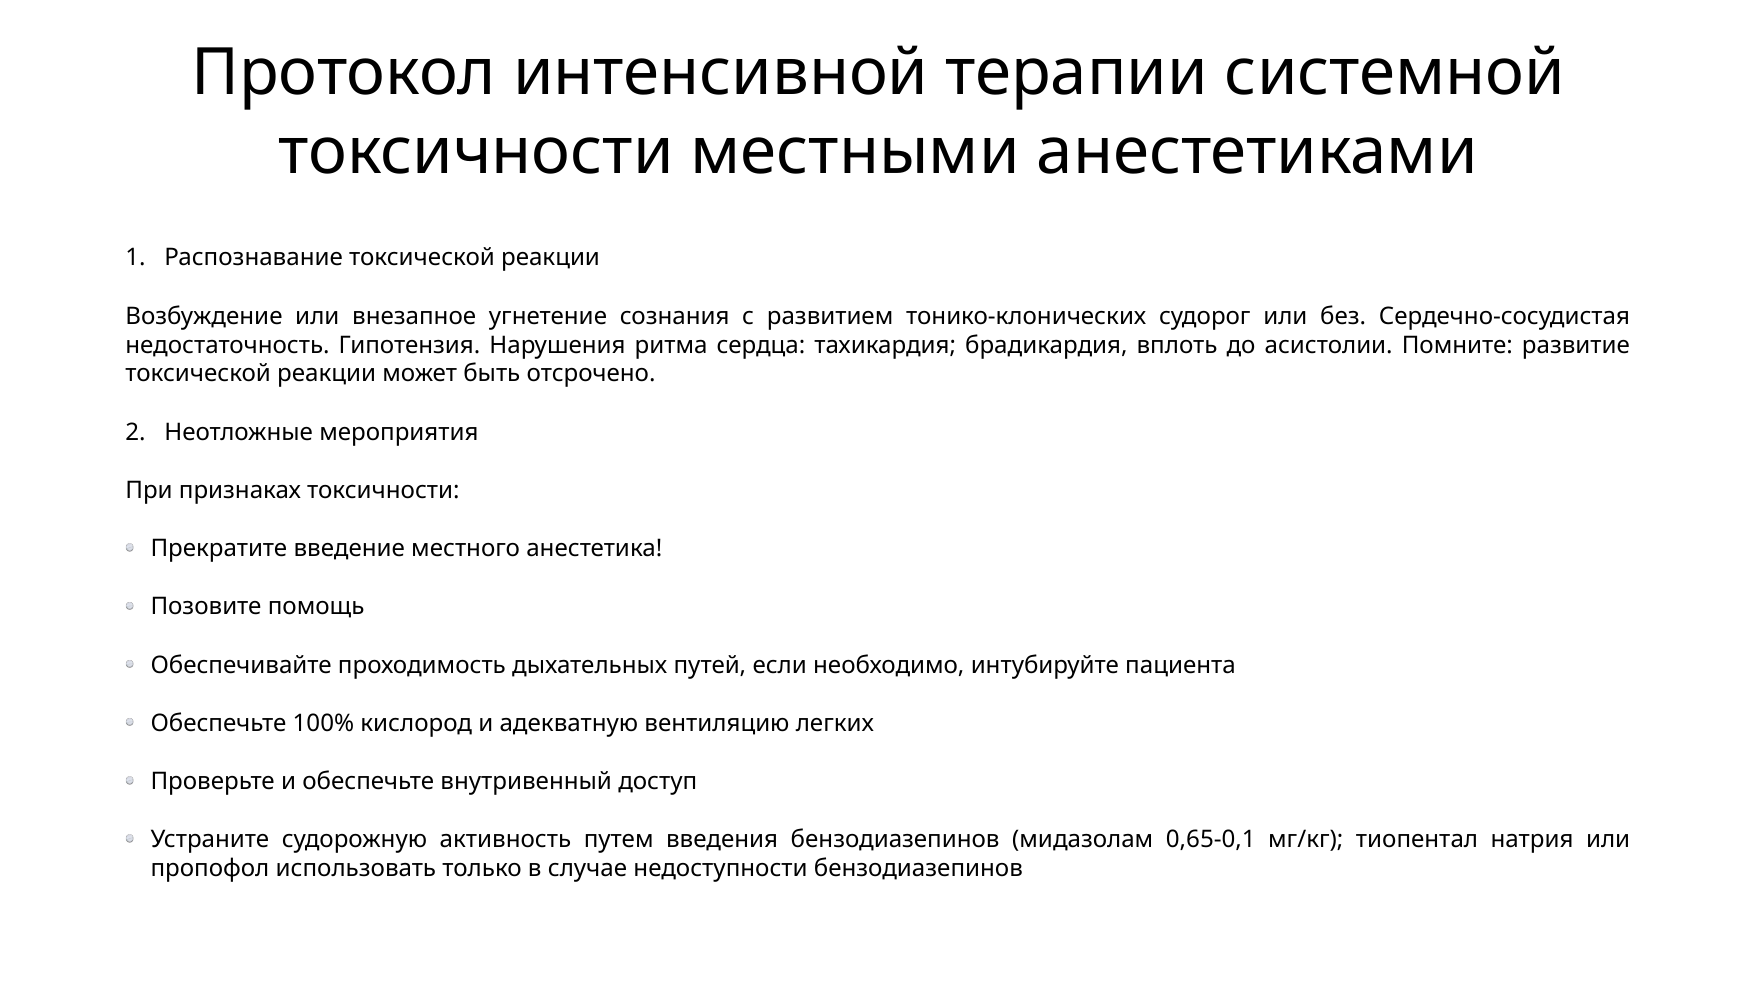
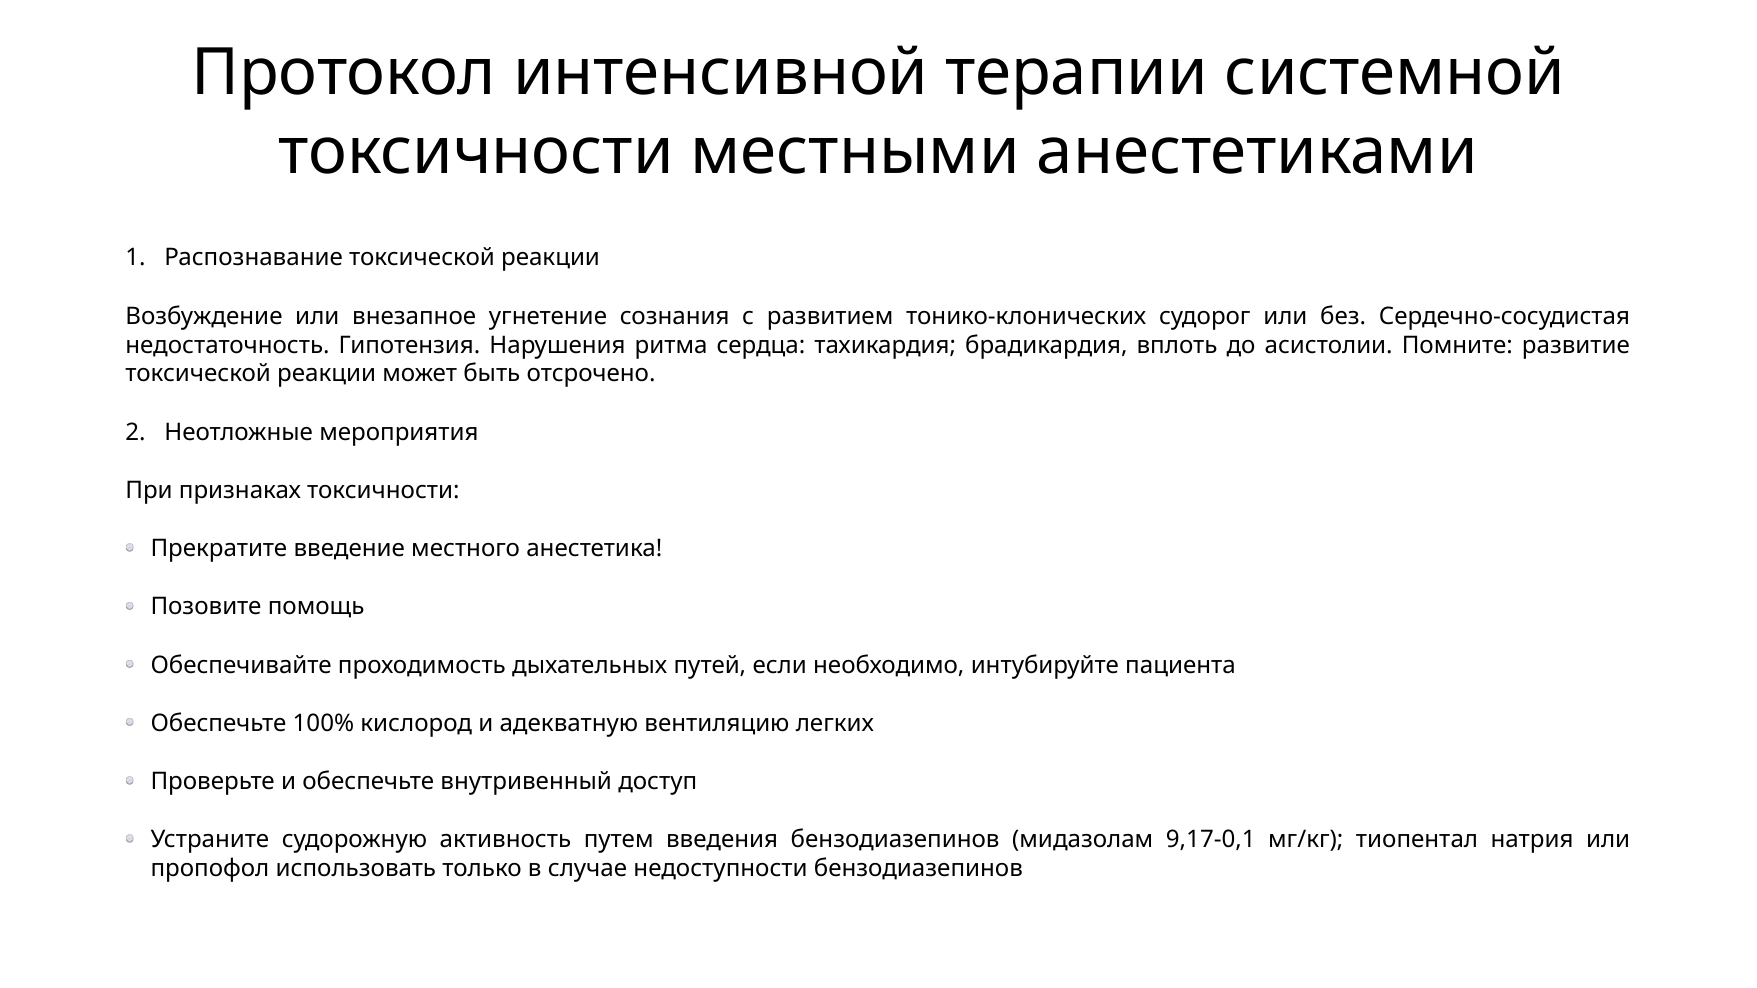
0,65-0,1: 0,65-0,1 -> 9,17-0,1 (1211, 840)
